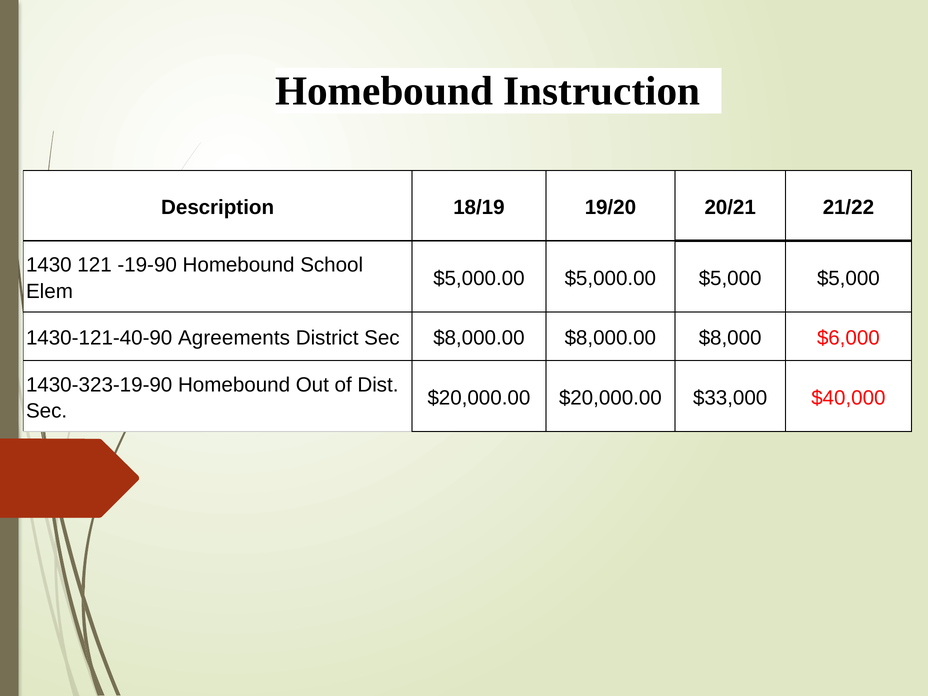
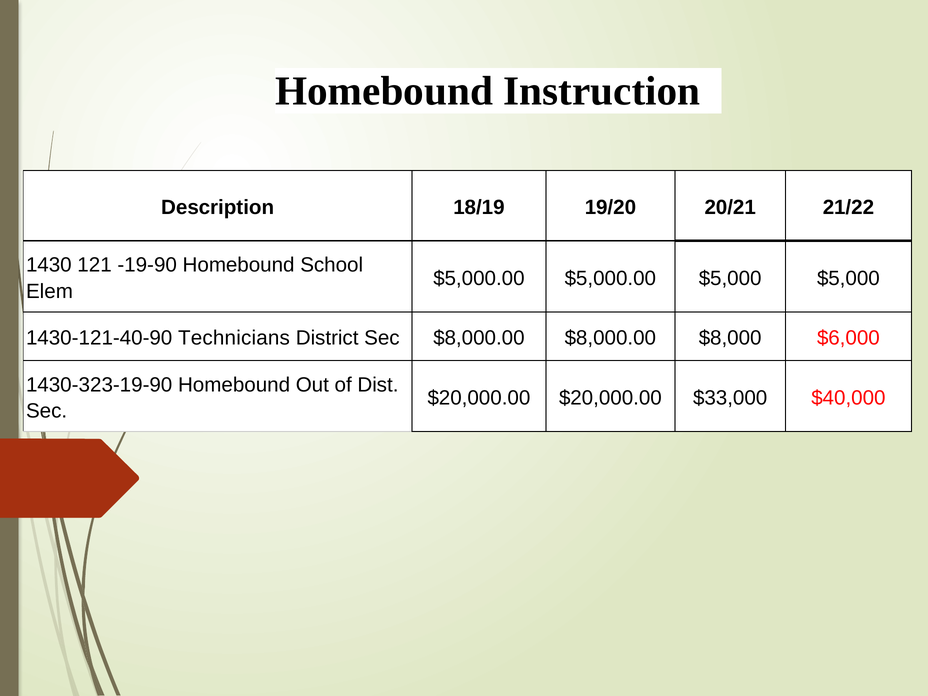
Agreements: Agreements -> Technicians (234, 338)
